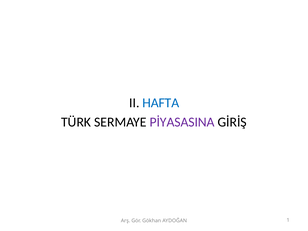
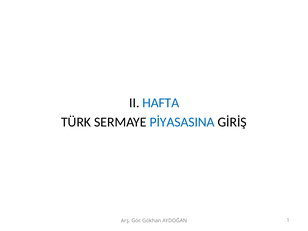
PİYASASINA colour: purple -> blue (182, 122)
